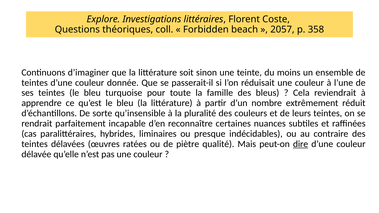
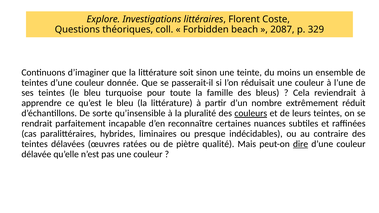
2057: 2057 -> 2087 (282, 29)
358: 358 -> 329 (316, 29)
couleurs underline: none -> present (251, 113)
